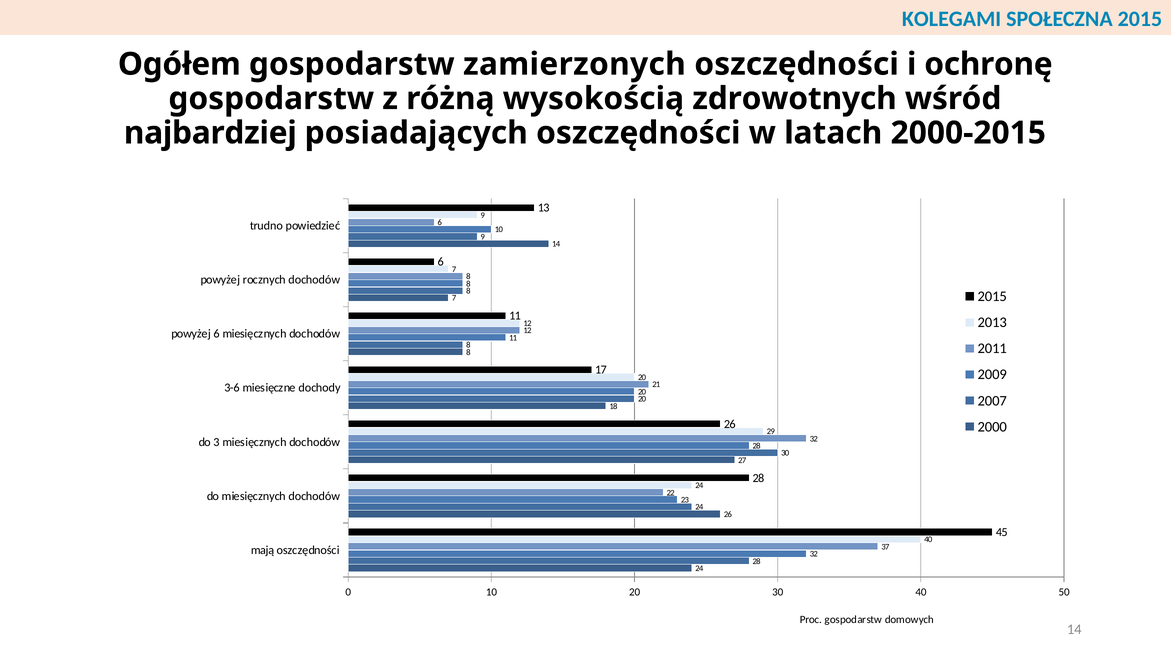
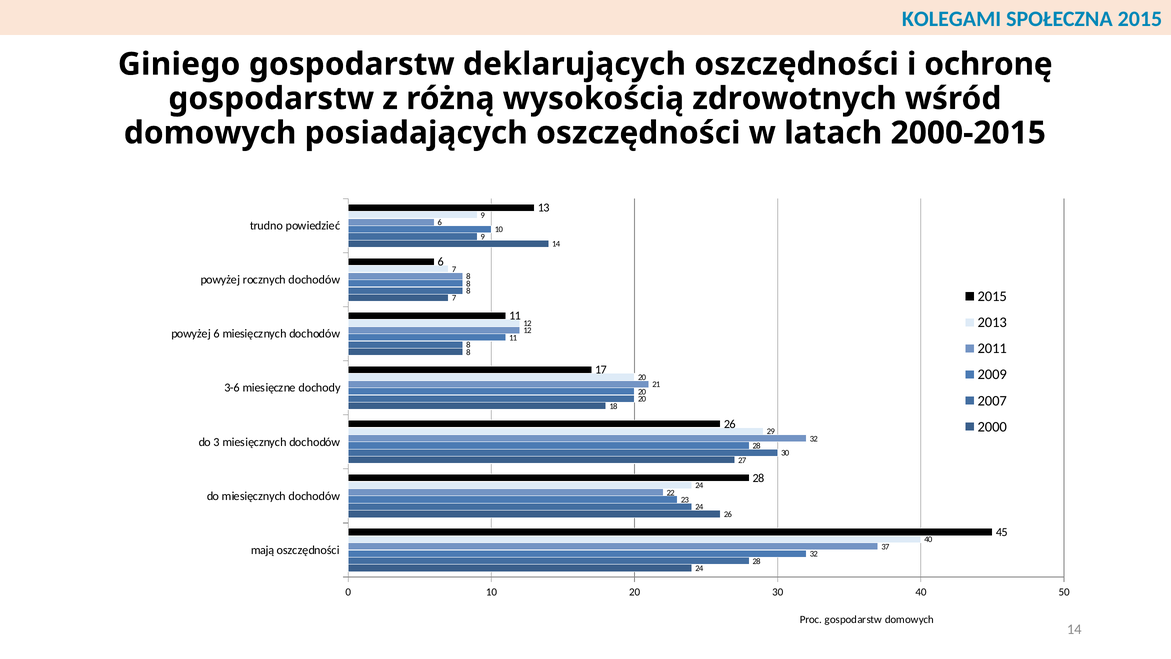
Ogółem: Ogółem -> Giniego (179, 64)
zamierzonych: zamierzonych -> deklarujących (575, 64)
najbardziej: najbardziej -> domowych (210, 133)
